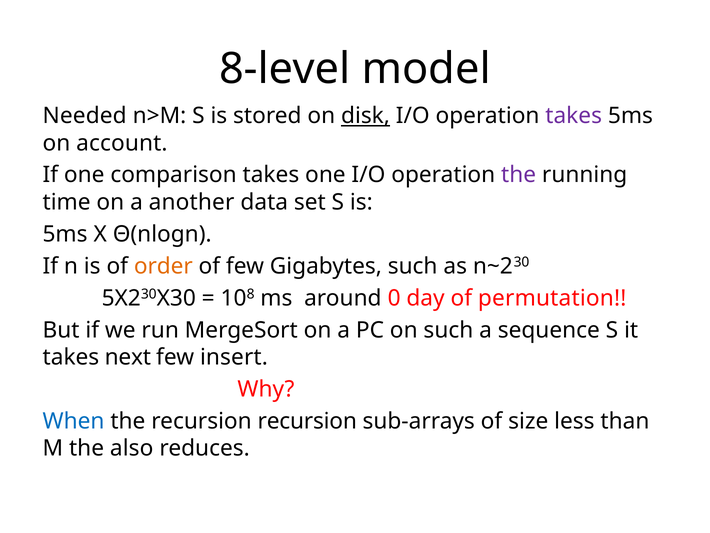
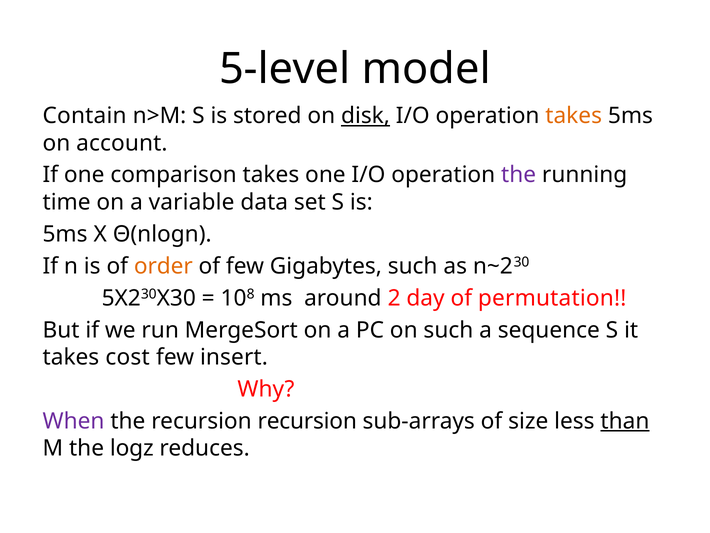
8-level: 8-level -> 5-level (285, 69)
Needed: Needed -> Contain (85, 116)
takes colour: purple -> orange (574, 116)
another: another -> variable (192, 202)
0: 0 -> 2 (394, 298)
next: next -> cost (128, 357)
When colour: blue -> purple (74, 421)
than underline: none -> present (625, 421)
also: also -> logz (132, 448)
